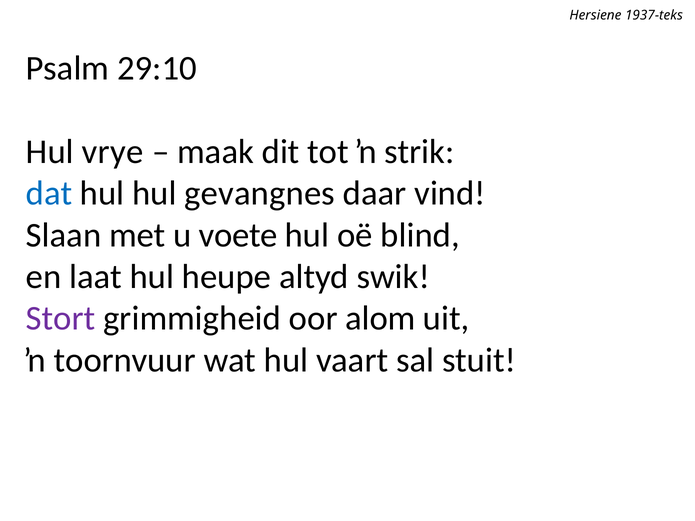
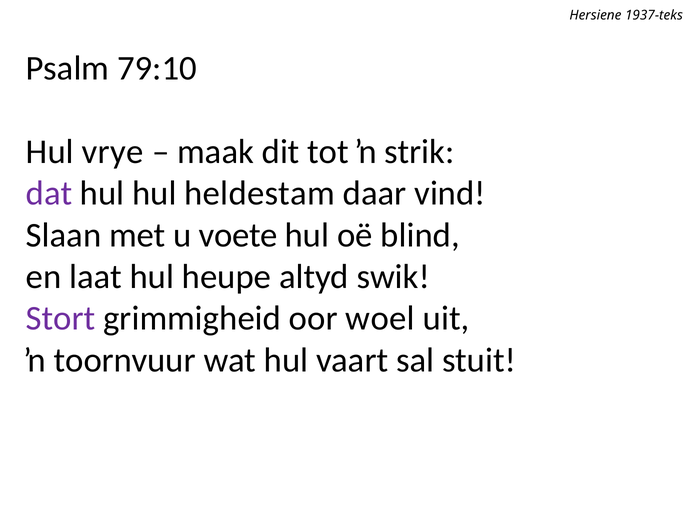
29:10: 29:10 -> 79:10 (157, 68)
dat colour: blue -> purple (49, 193)
gevangnes: gevangnes -> heldestam (260, 193)
alom: alom -> woel (380, 319)
